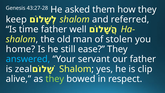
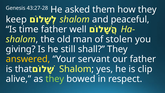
referred: referred -> peaceful (130, 19)
home: home -> giving (21, 49)
ease: ease -> shall (91, 49)
answered colour: light blue -> yellow (28, 59)
zeal: zeal -> that (23, 69)
